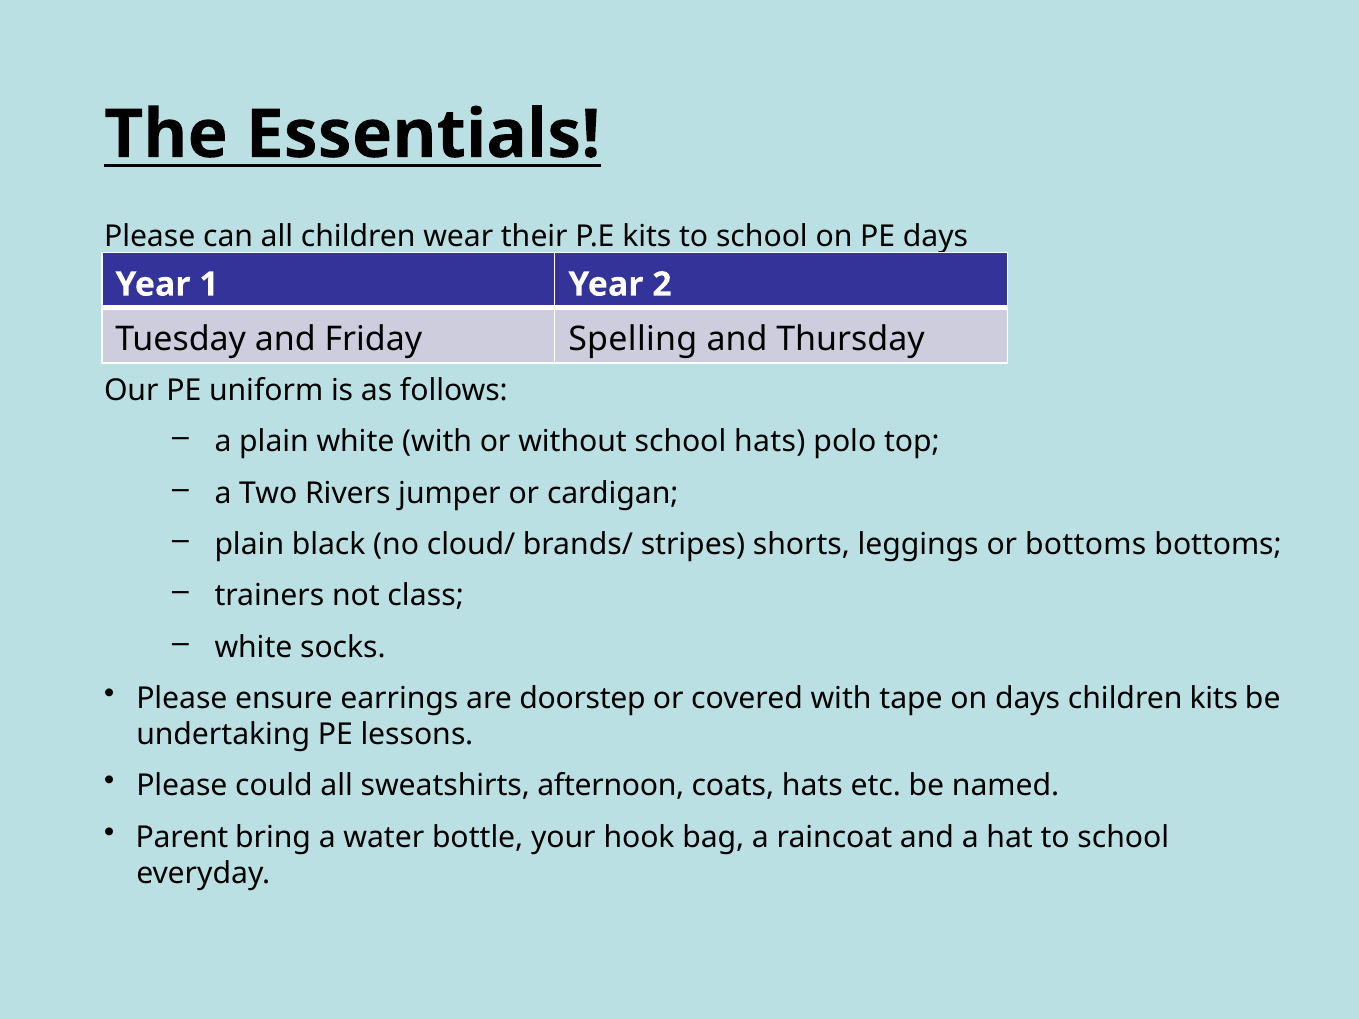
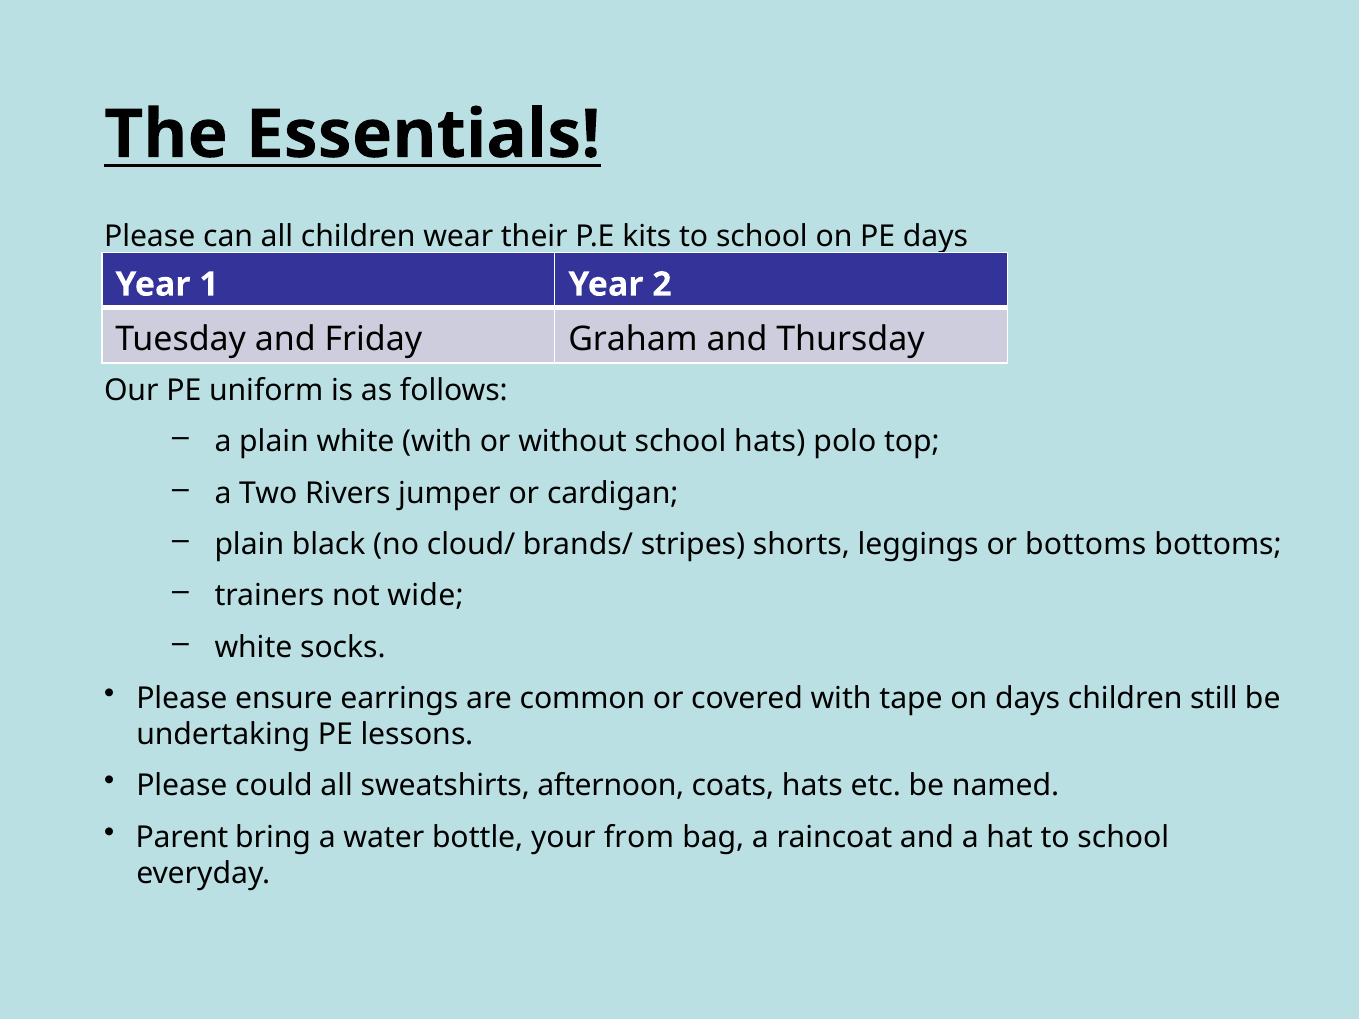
Spelling: Spelling -> Graham (633, 340)
class: class -> wide (426, 596)
doorstep: doorstep -> common (582, 699)
children kits: kits -> still (1214, 699)
hook: hook -> from (639, 837)
